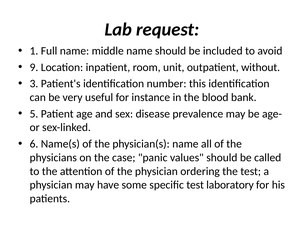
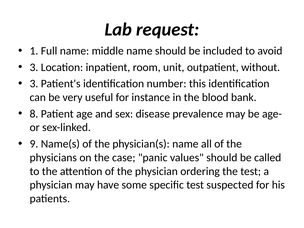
9: 9 -> 3 (34, 67)
5: 5 -> 8 (34, 114)
6: 6 -> 9 (34, 144)
laboratory: laboratory -> suspected (230, 185)
